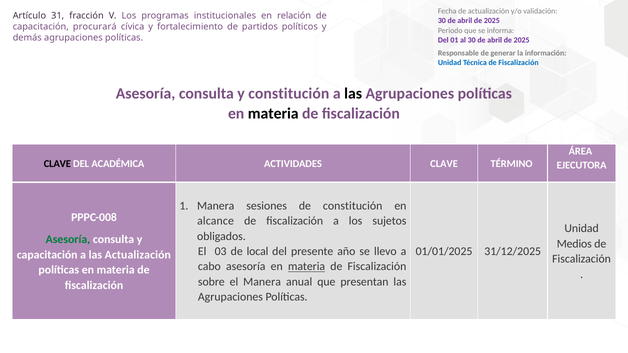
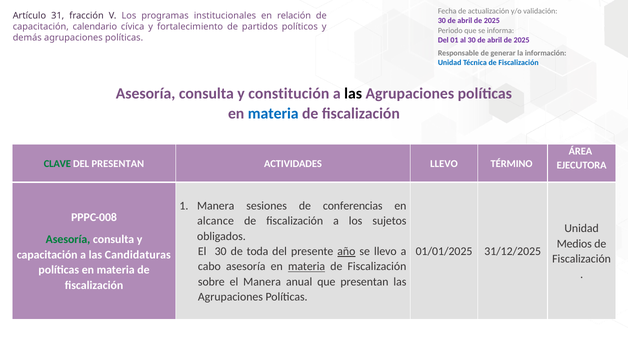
procurará: procurará -> calendario (95, 27)
materia colour: black -> blue (273, 114)
CLAVE colour: black -> green (57, 164)
DEL ACADÉMICA: ACADÉMICA -> PRESENTAN (118, 164)
ACTIVIDADES CLAVE: CLAVE -> LLEVO (444, 164)
de constitución: constitución -> conferencias (353, 206)
El 03: 03 -> 30 (221, 252)
local: local -> toda (258, 252)
año underline: none -> present (346, 252)
las Actualización: Actualización -> Candidaturas (138, 255)
